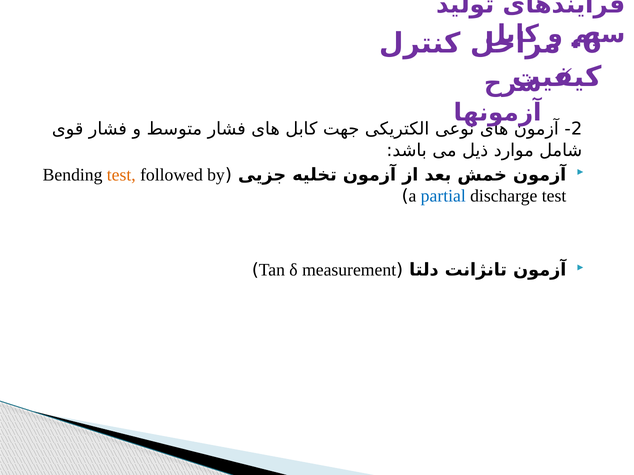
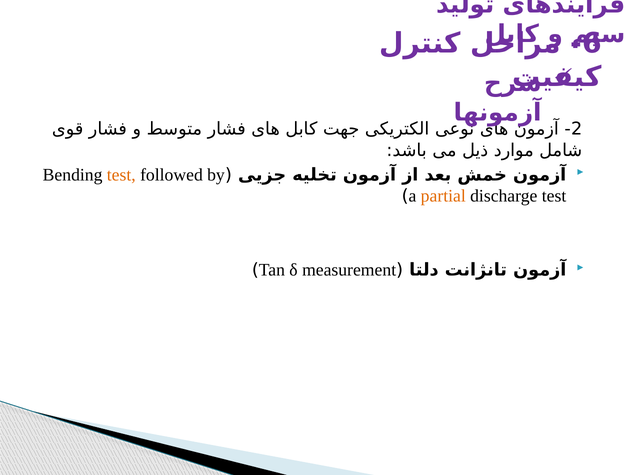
partial colour: blue -> orange (443, 196)
